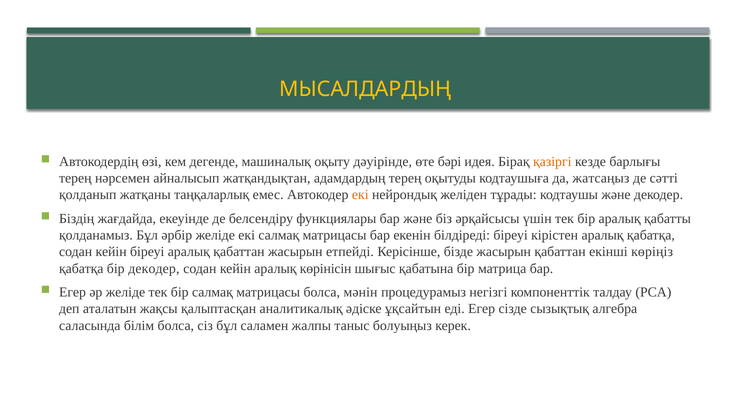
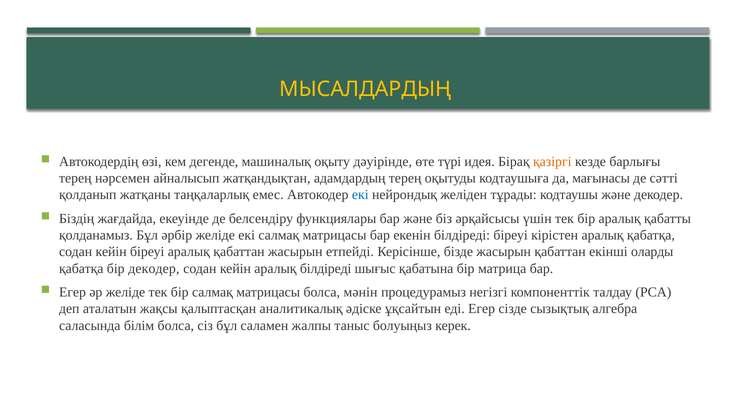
бәрі: бәрі -> түрі (450, 162)
жатсаңыз: жатсаңыз -> мағынасы (601, 178)
екі colour: orange -> blue (360, 195)
көріңіз: көріңіз -> оларды (652, 252)
аралық көрінісін: көрінісін -> білдіреді (326, 268)
